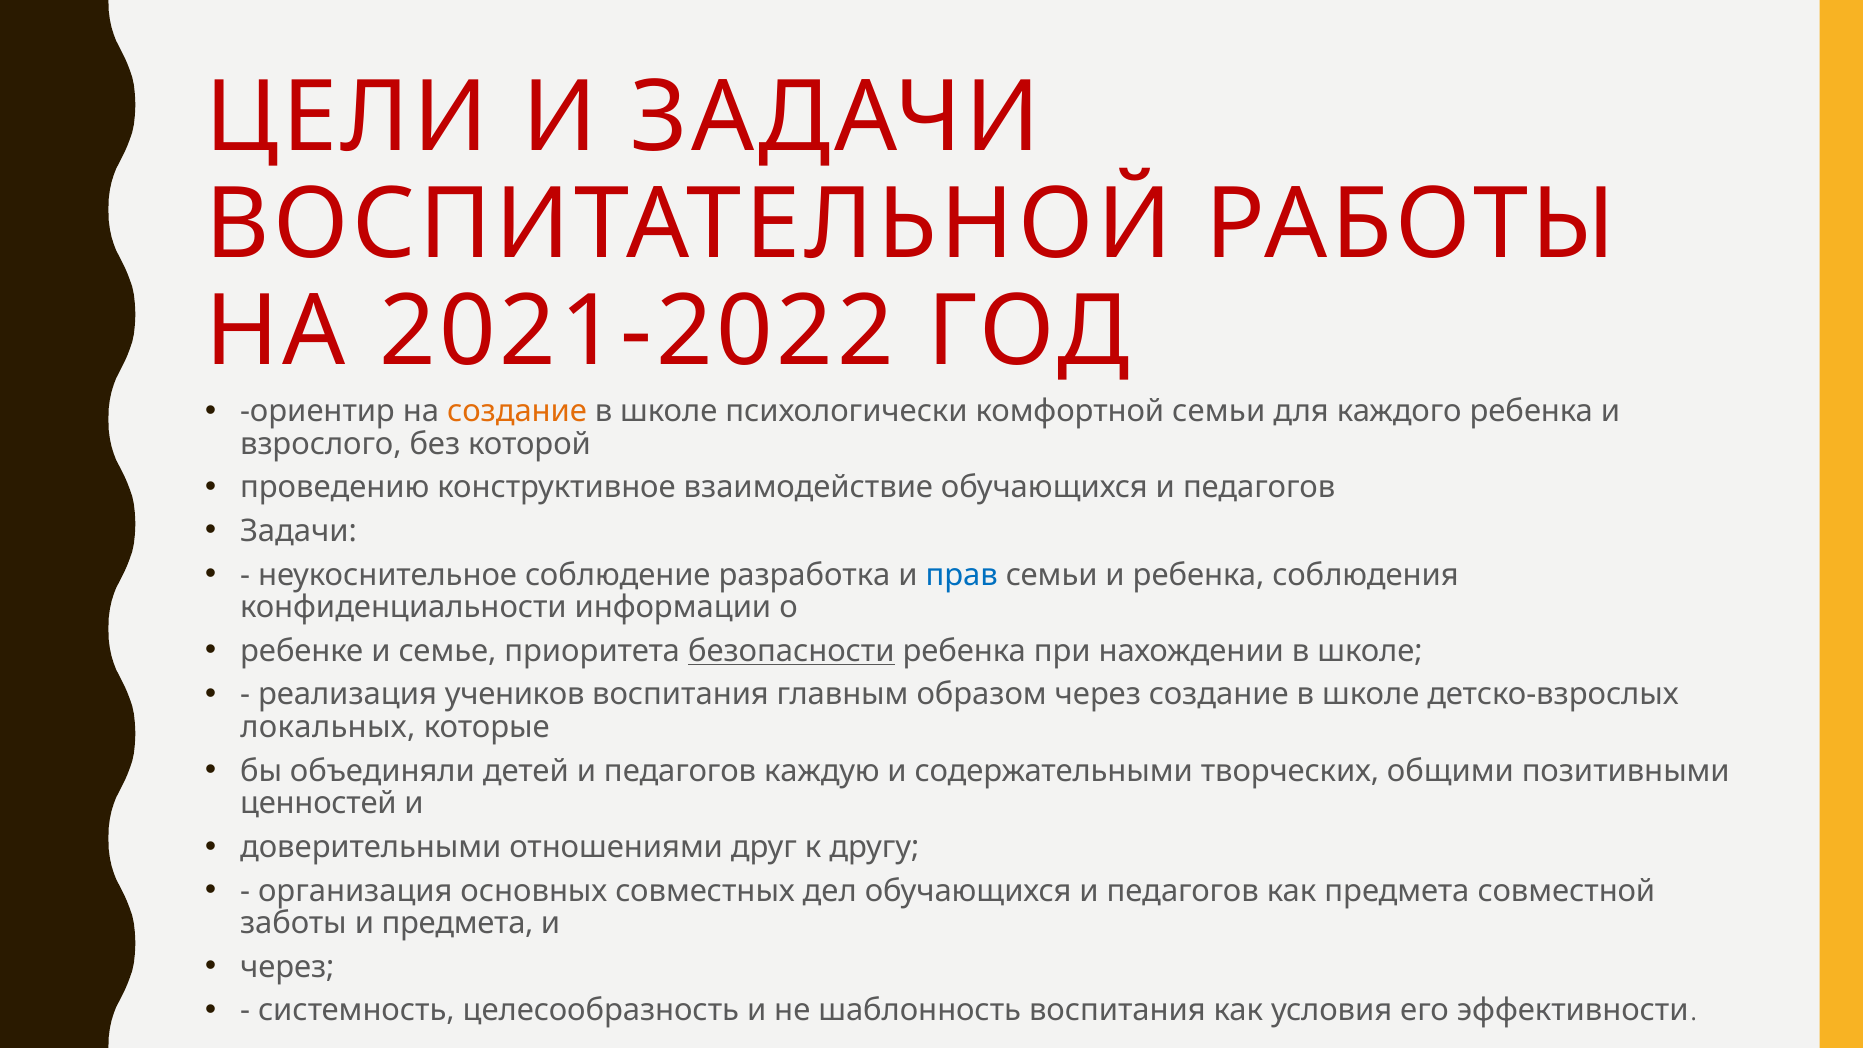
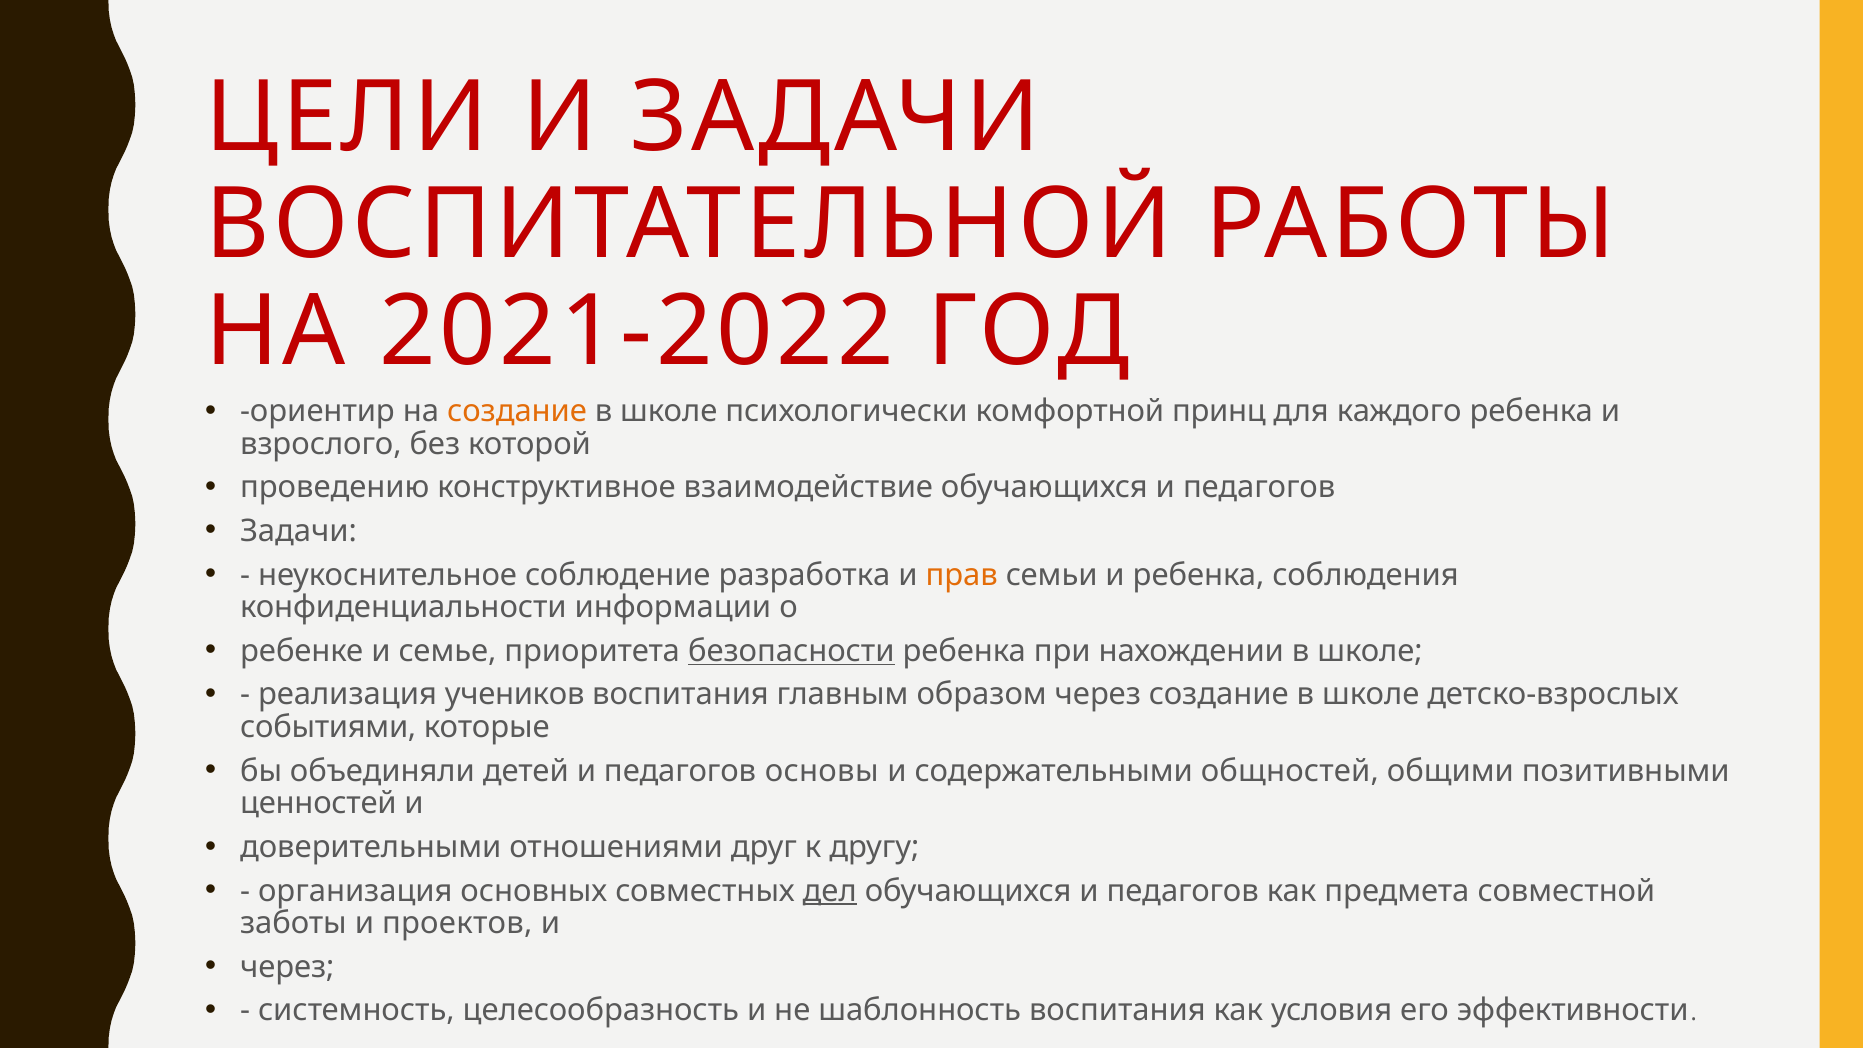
комфортной семьи: семьи -> принц (1219, 411)
прав colour: blue -> orange (962, 575)
локальных: локальных -> событиями (328, 727)
каждую: каждую -> основы (822, 771)
творческих: творческих -> общностей (1290, 771)
дел underline: none -> present (830, 891)
и предмета: предмета -> проектов (457, 924)
